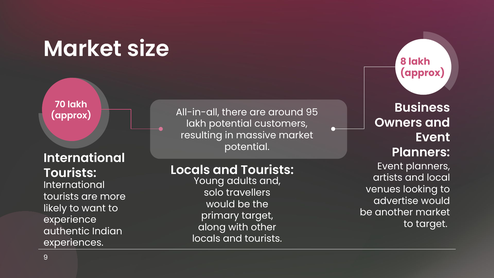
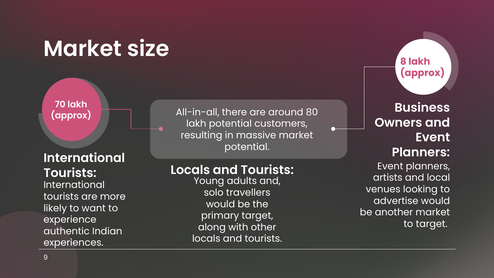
95: 95 -> 80 (312, 112)
